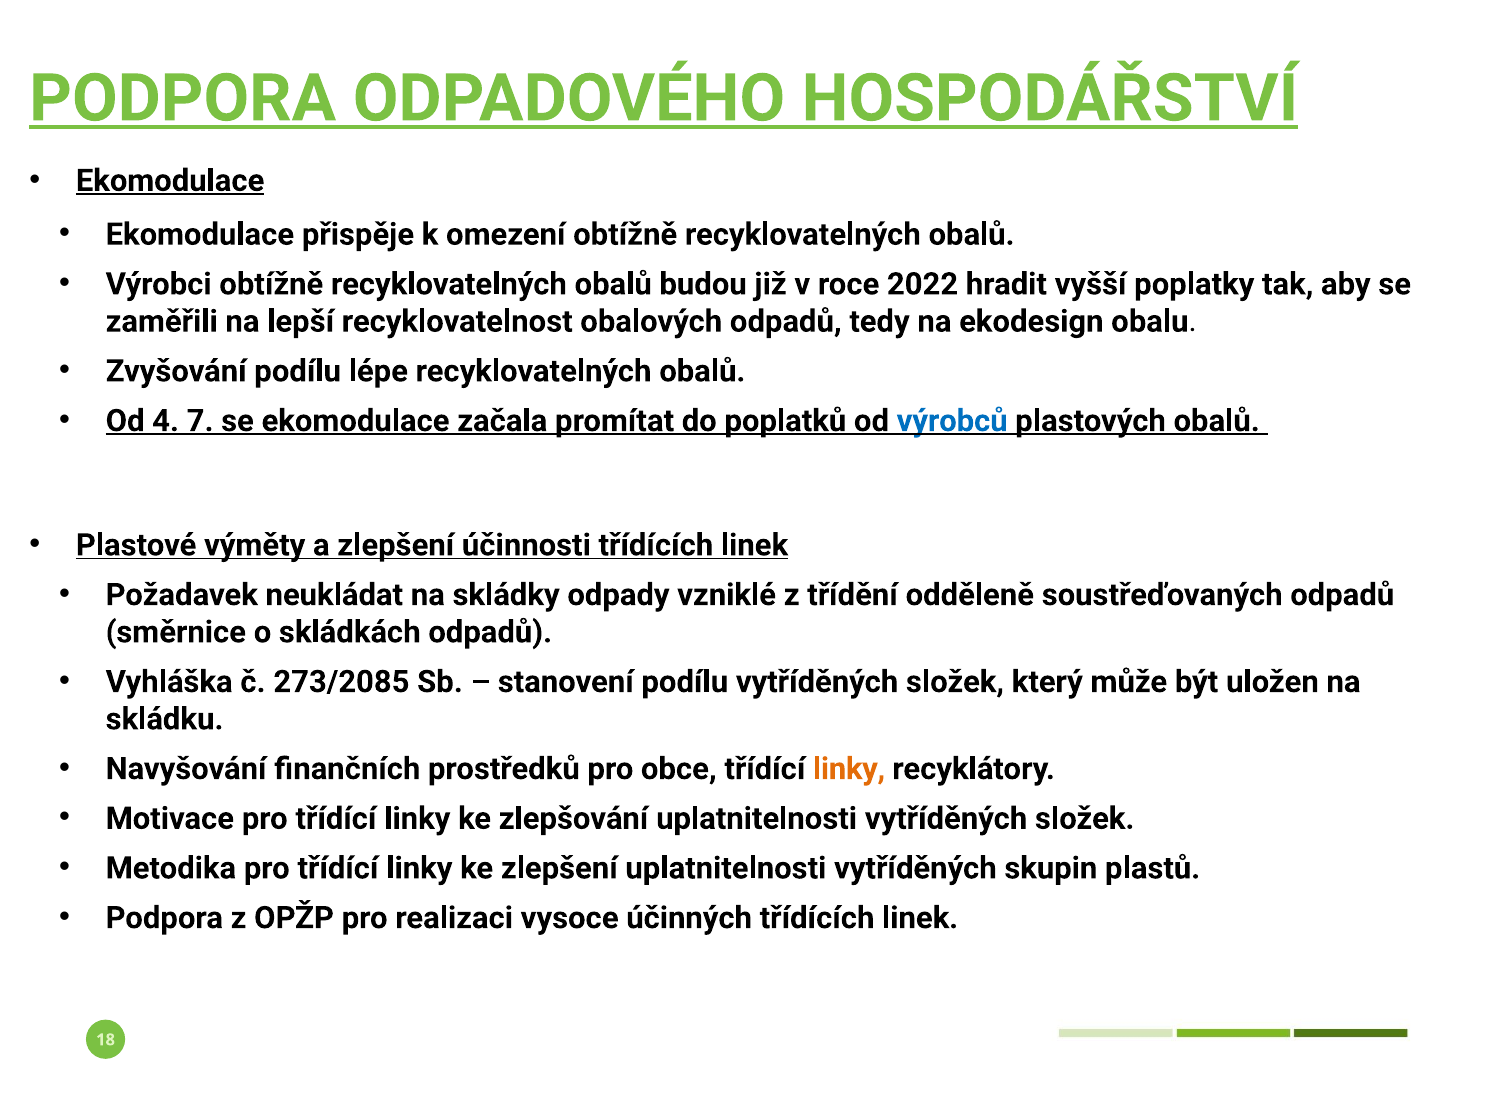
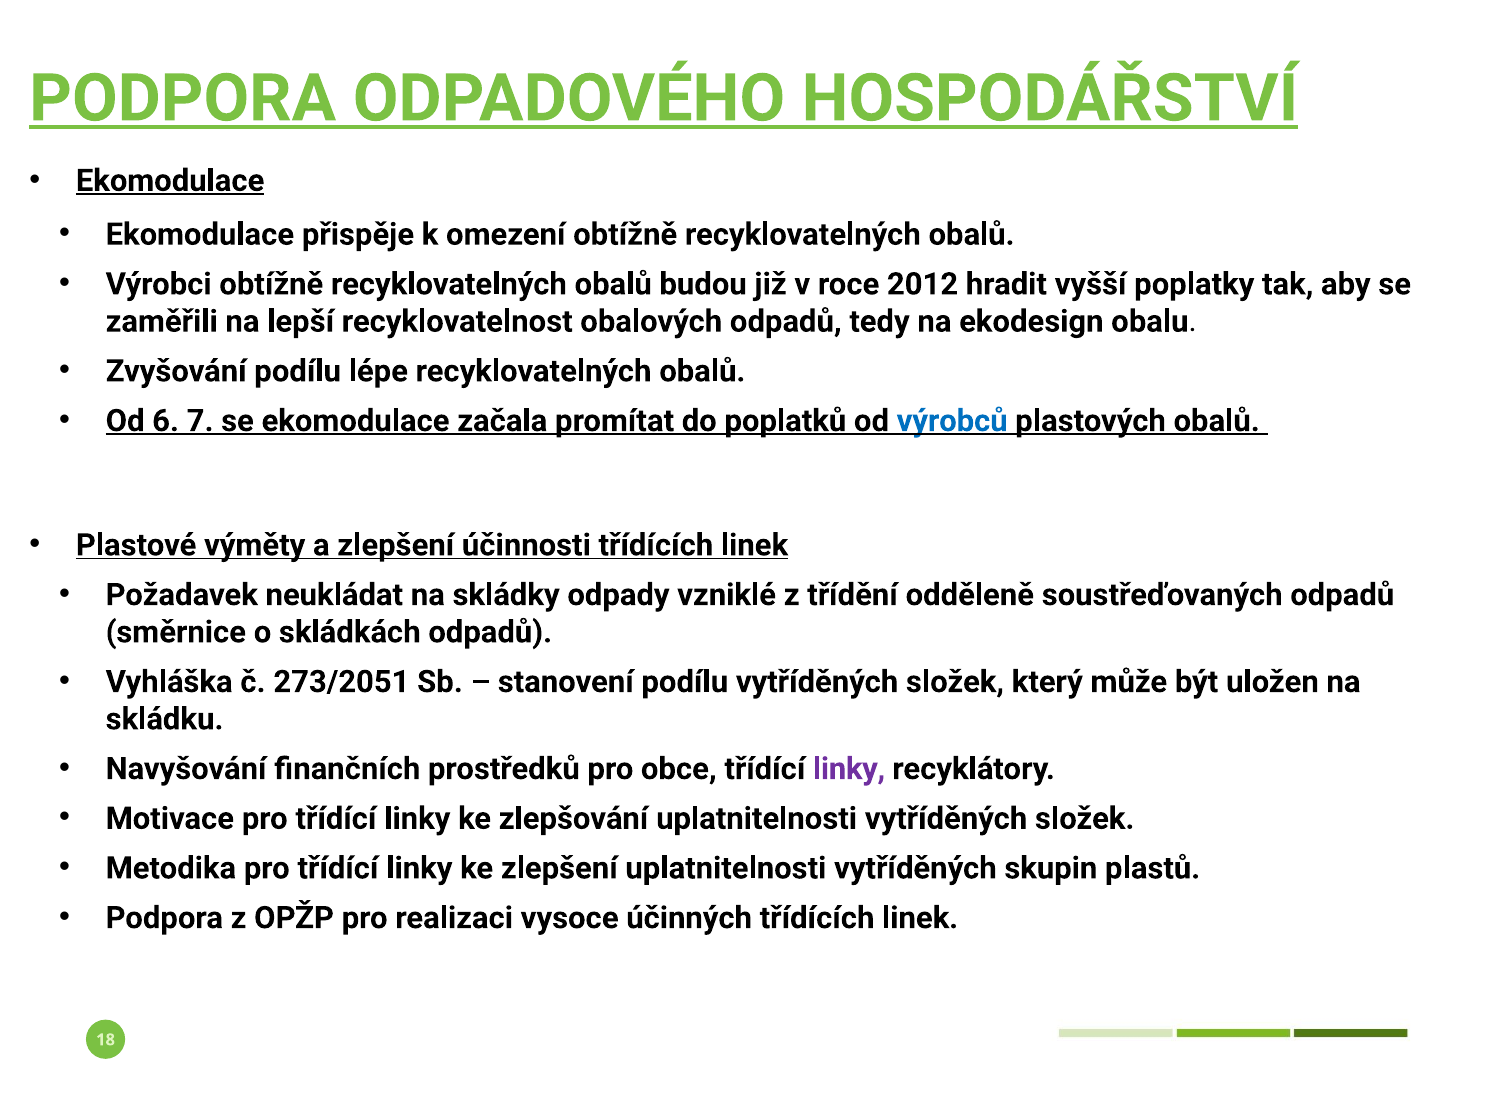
2022: 2022 -> 2012 (922, 284)
4: 4 -> 6 (166, 421)
273/2085: 273/2085 -> 273/2051 (341, 682)
linky colour: orange -> purple (849, 769)
